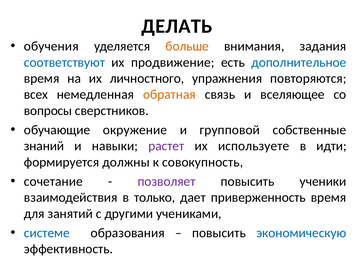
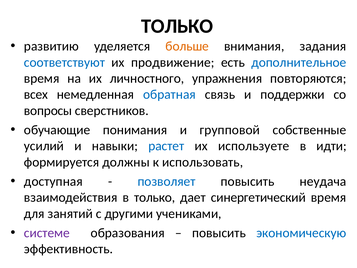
ДЕЛАТЬ: ДЕЛАТЬ -> ТОЛЬКО (177, 26)
обучения: обучения -> развитию (51, 46)
обратная colour: orange -> blue (169, 94)
вселяющее: вселяющее -> поддержки (293, 94)
окружение: окружение -> понимания (135, 130)
знаний: знаний -> усилий (44, 146)
растет colour: purple -> blue (166, 146)
совокупность: совокупность -> использовать (203, 162)
сочетание: сочетание -> доступная (53, 181)
позволяет colour: purple -> blue (166, 181)
ученики: ученики -> неудача (323, 181)
приверженность: приверженность -> синергетический (258, 197)
системе colour: blue -> purple (47, 233)
